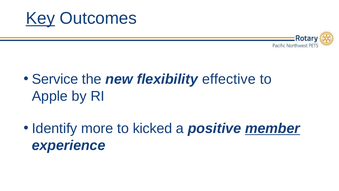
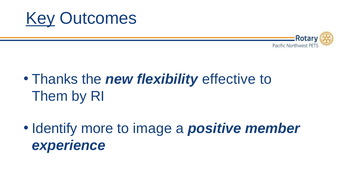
Service: Service -> Thanks (55, 79)
Apple: Apple -> Them (50, 96)
kicked: kicked -> image (152, 128)
member underline: present -> none (272, 128)
